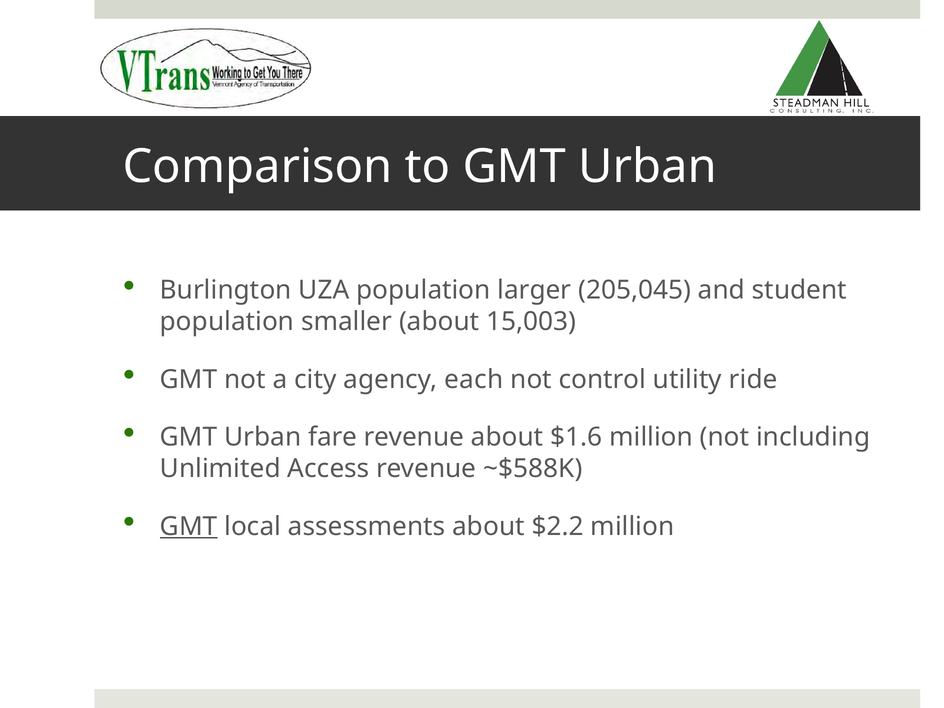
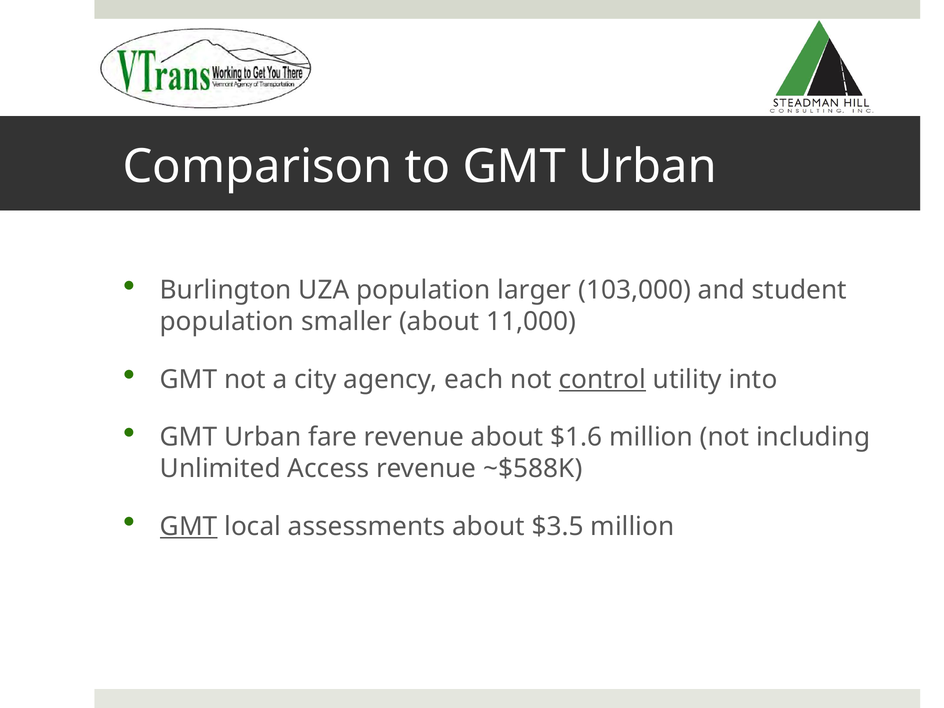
205,045: 205,045 -> 103,000 (635, 290)
15,003: 15,003 -> 11,000 (531, 322)
control underline: none -> present (602, 379)
ride: ride -> into (753, 379)
$2.2: $2.2 -> $3.5 (558, 526)
